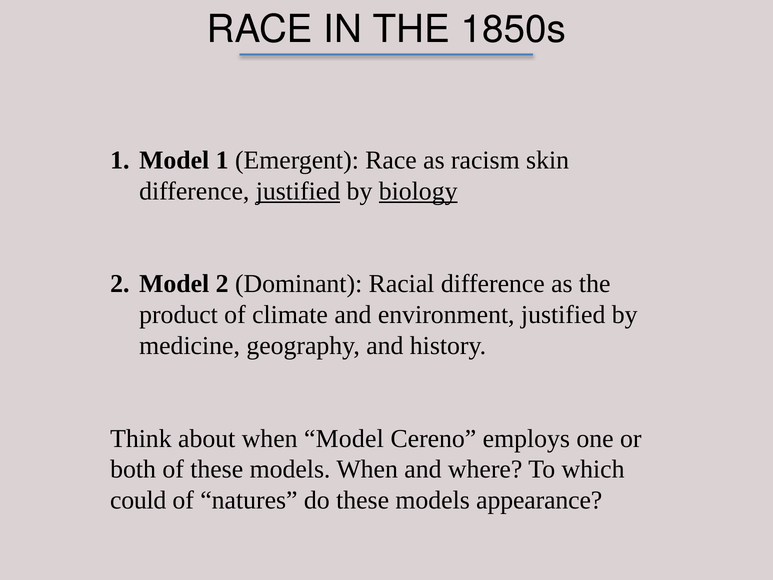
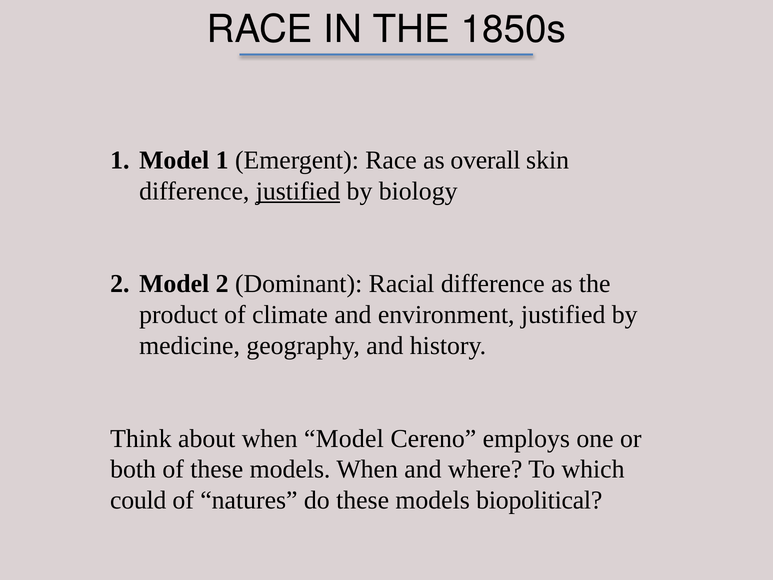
racism: racism -> overall (485, 160)
biology underline: present -> none (418, 191)
appearance: appearance -> biopolitical (539, 500)
